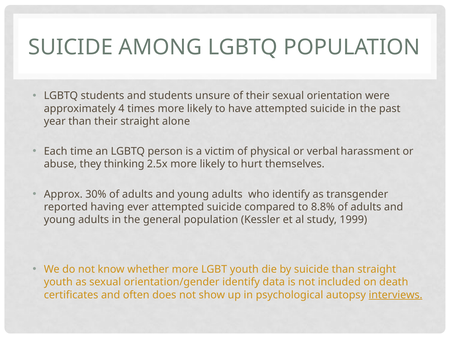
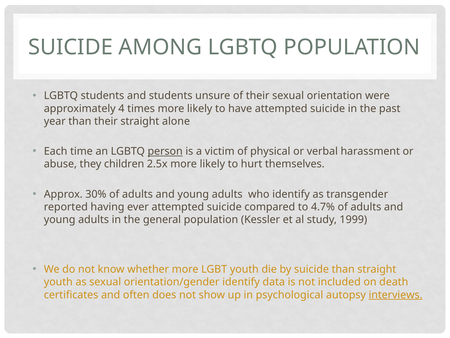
person underline: none -> present (165, 151)
thinking: thinking -> children (124, 164)
8.8%: 8.8% -> 4.7% (323, 207)
